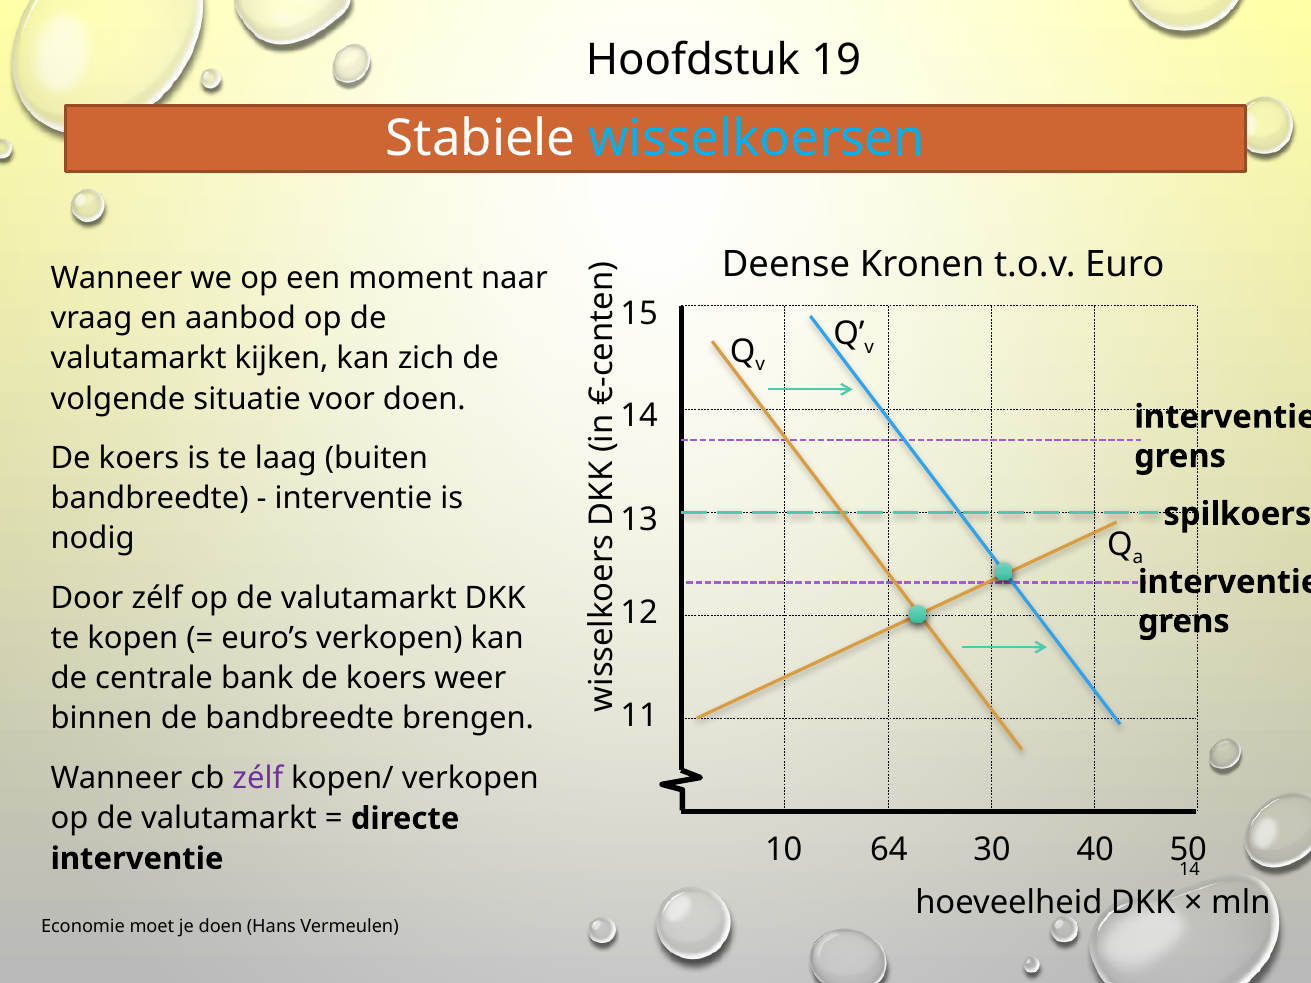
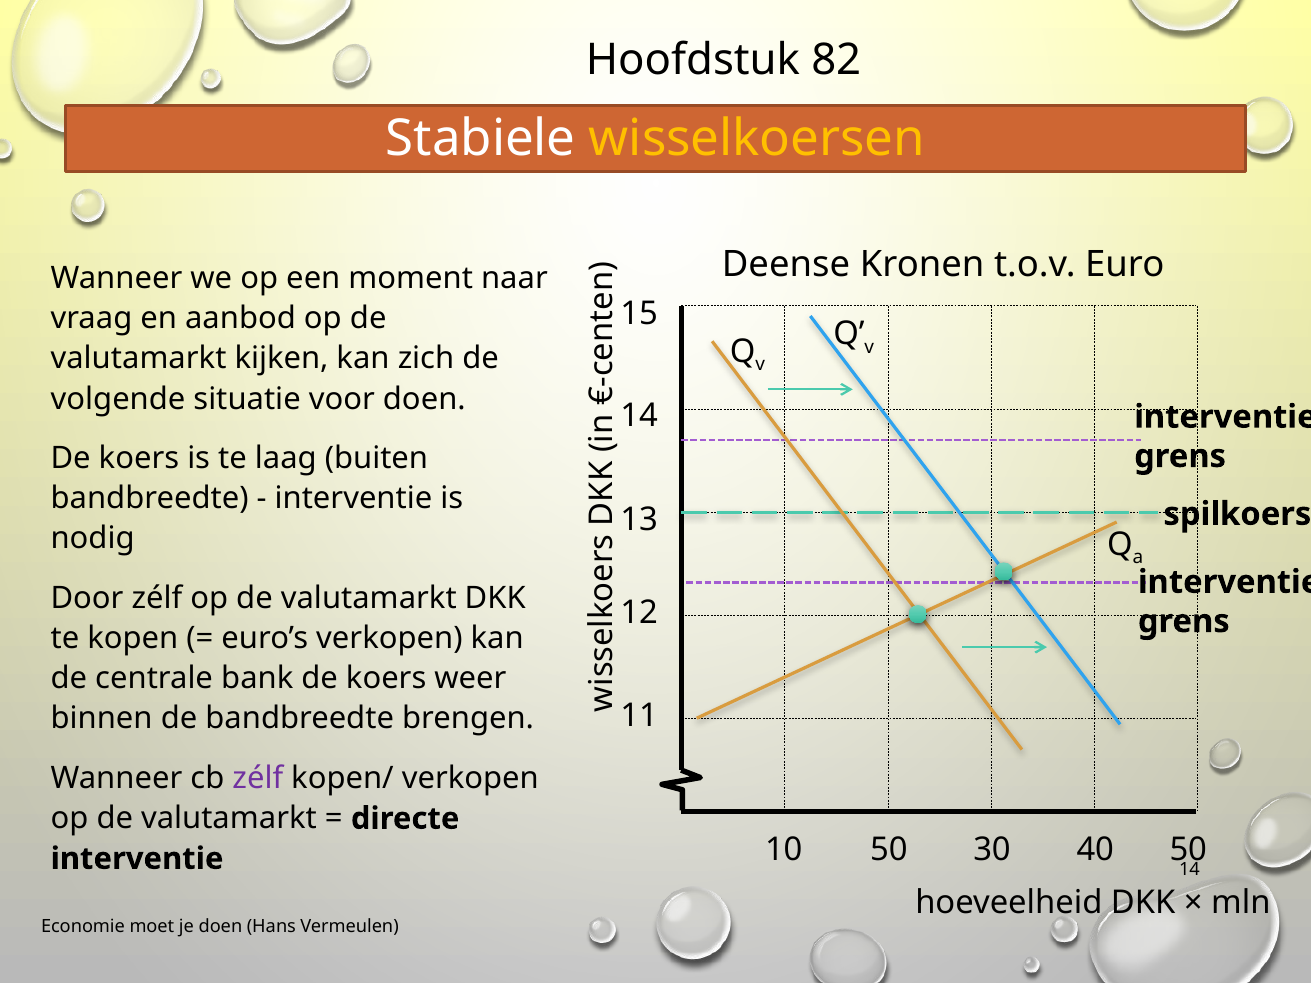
19: 19 -> 82 (836, 60)
wisselkoersen colour: light blue -> yellow (757, 139)
10 64: 64 -> 50 (889, 850)
